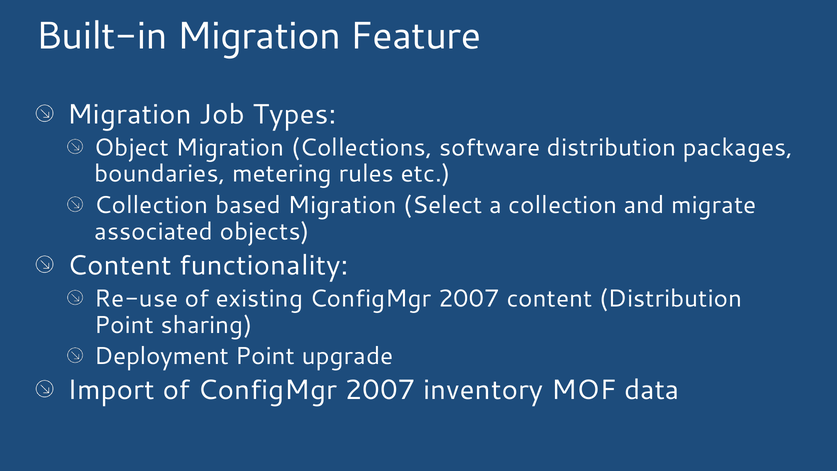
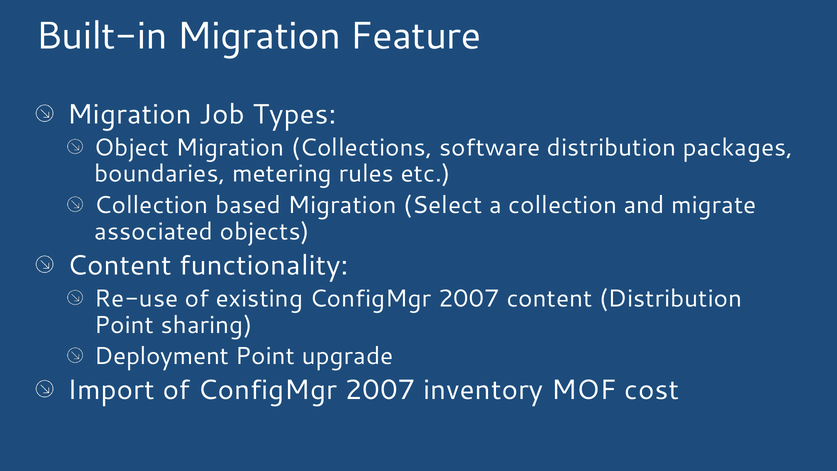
data: data -> cost (652, 390)
